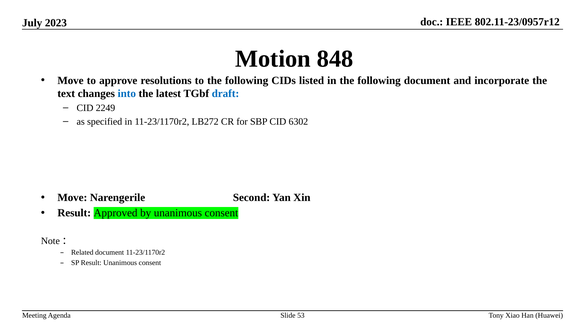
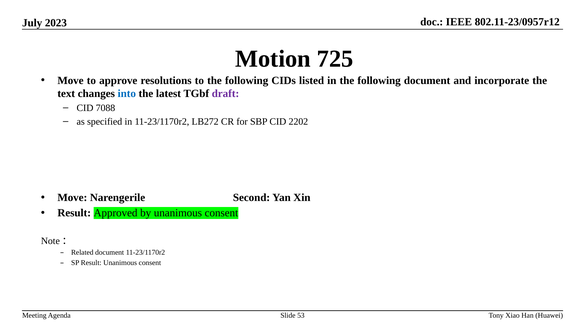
848: 848 -> 725 (335, 59)
draft colour: blue -> purple (225, 94)
2249: 2249 -> 7088 (105, 108)
6302: 6302 -> 2202 (298, 122)
